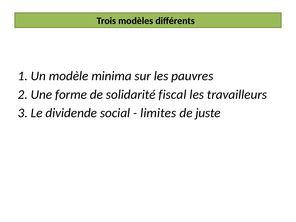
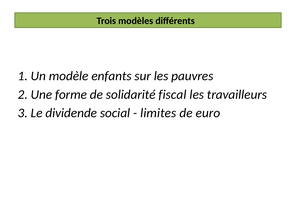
minima: minima -> enfants (111, 76)
juste: juste -> euro (208, 113)
